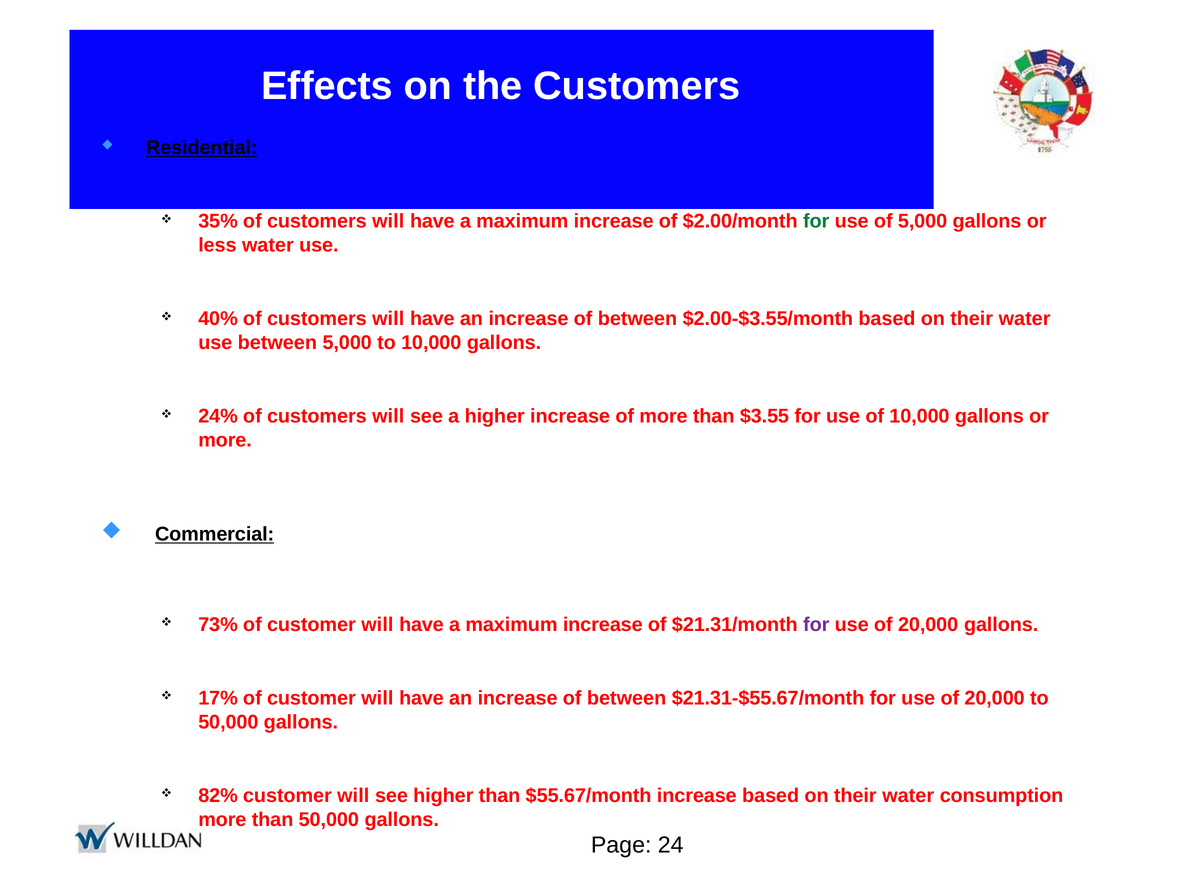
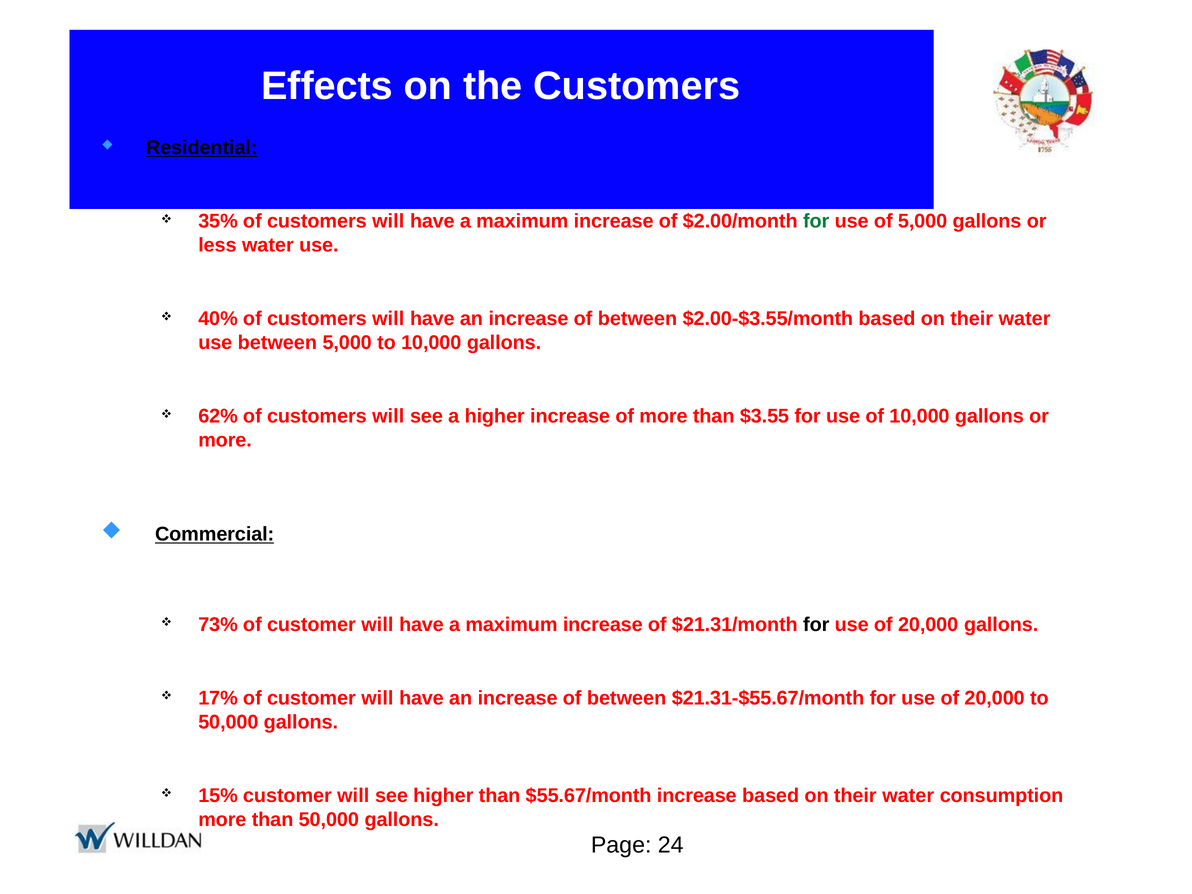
24%: 24% -> 62% (218, 416)
for colour: purple -> black (816, 625)
82%: 82% -> 15% (218, 796)
